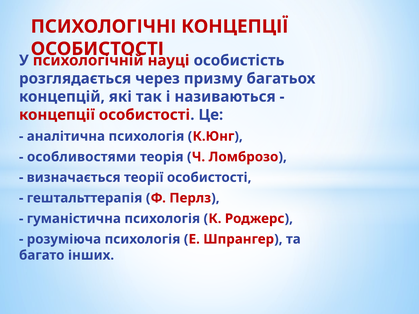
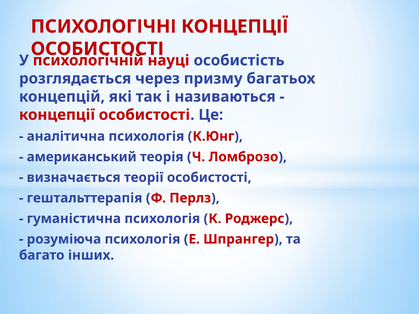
особливостями: особливостями -> американський (82, 157)
